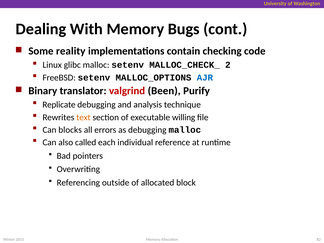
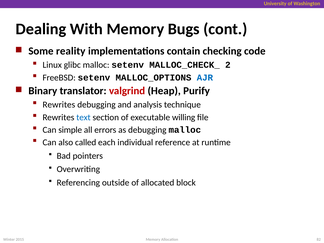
Been: Been -> Heap (164, 91)
Replicate: Replicate -> Rewrites (59, 105)
text colour: orange -> blue (83, 117)
blocks: blocks -> simple (70, 130)
